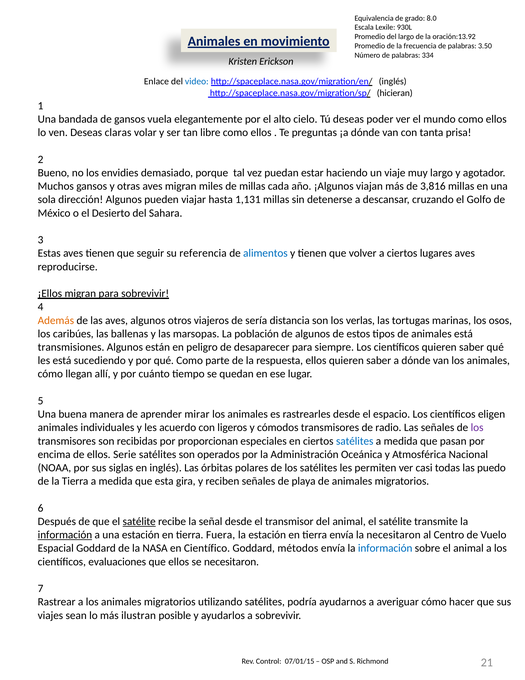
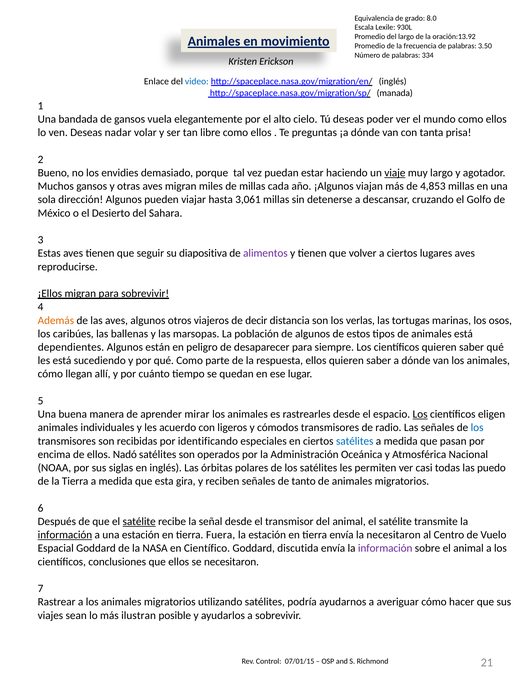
hicieran: hicieran -> manada (395, 93)
claras: claras -> nadar (118, 132)
viaje underline: none -> present (395, 173)
3,816: 3,816 -> 4,853 (433, 186)
1,131: 1,131 -> 3,061 (248, 199)
referencia: referencia -> diapositiva (203, 253)
alimentos colour: blue -> purple (265, 253)
sería: sería -> decir (256, 320)
transmisiones: transmisiones -> dependientes (71, 347)
Los underline: none -> present (420, 414)
los colour: purple -> blue (477, 427)
proporcionan: proporcionan -> identificando (208, 441)
Serie: Serie -> Nadó (125, 454)
playa: playa -> tanto (304, 481)
métodos: métodos -> discutida (298, 548)
información colour: blue -> purple (385, 548)
evaluaciones: evaluaciones -> conclusiones (117, 561)
